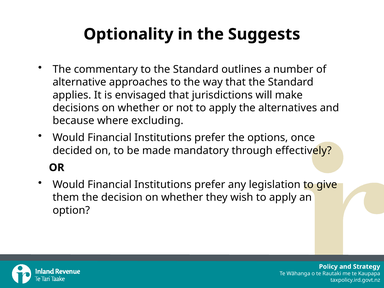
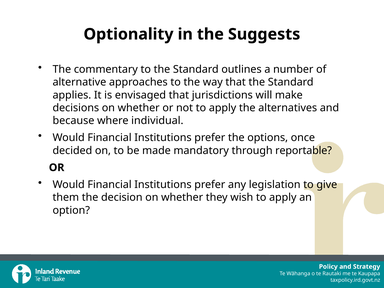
excluding: excluding -> individual (157, 121)
effectively: effectively -> reportable (304, 151)
